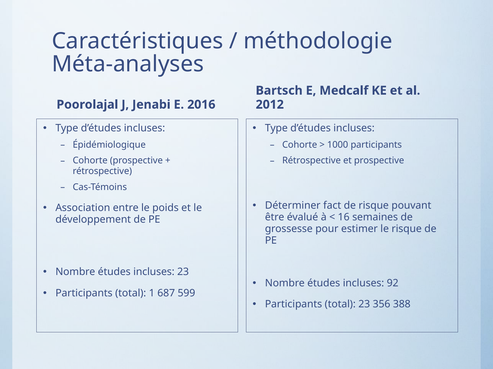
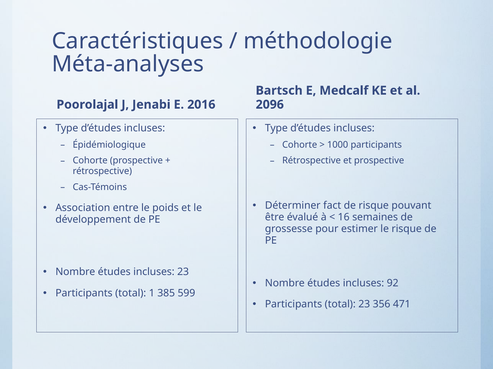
2012: 2012 -> 2096 (270, 105)
687: 687 -> 385 (166, 294)
388: 388 -> 471 (402, 305)
